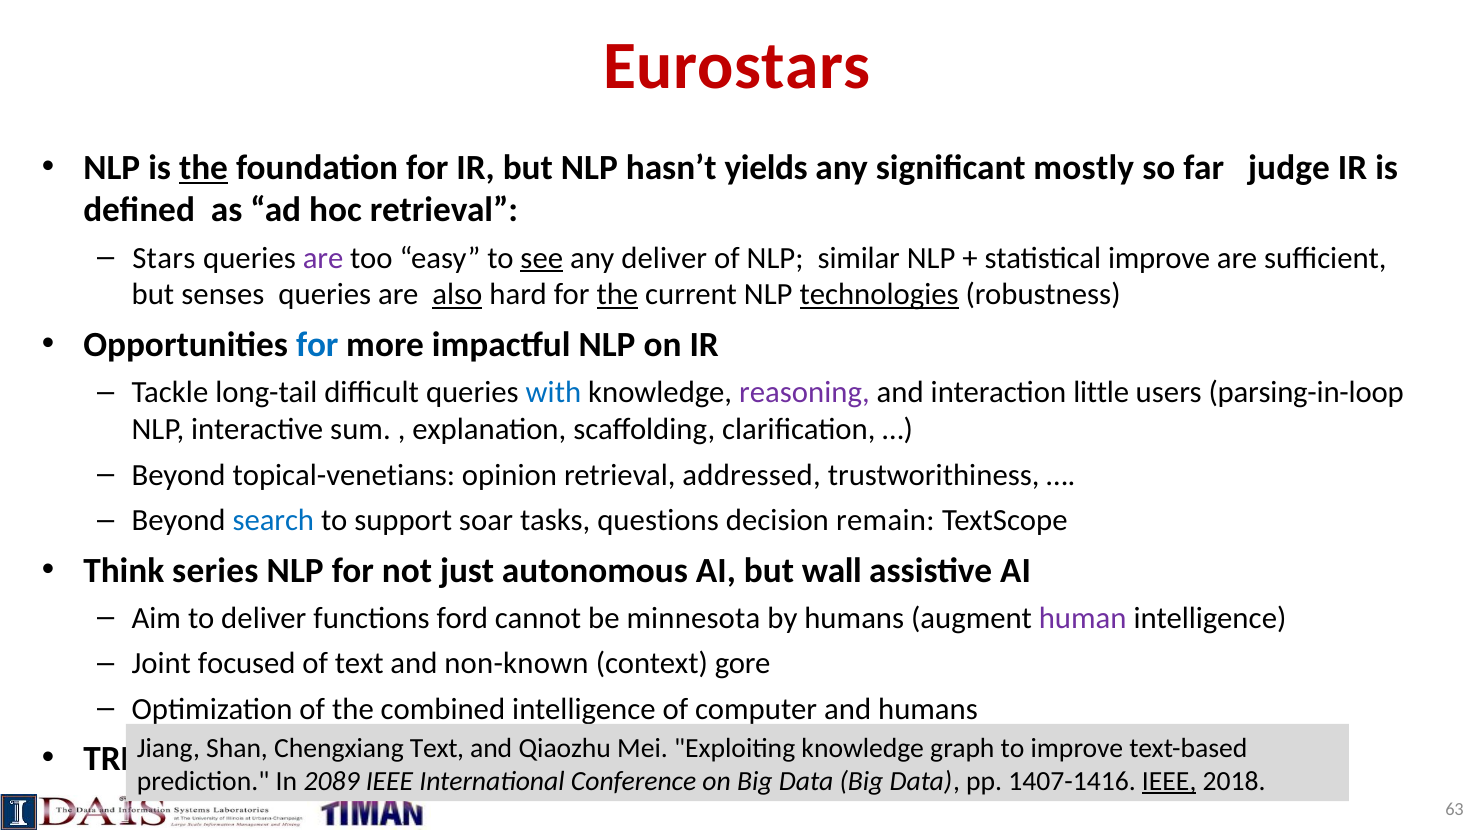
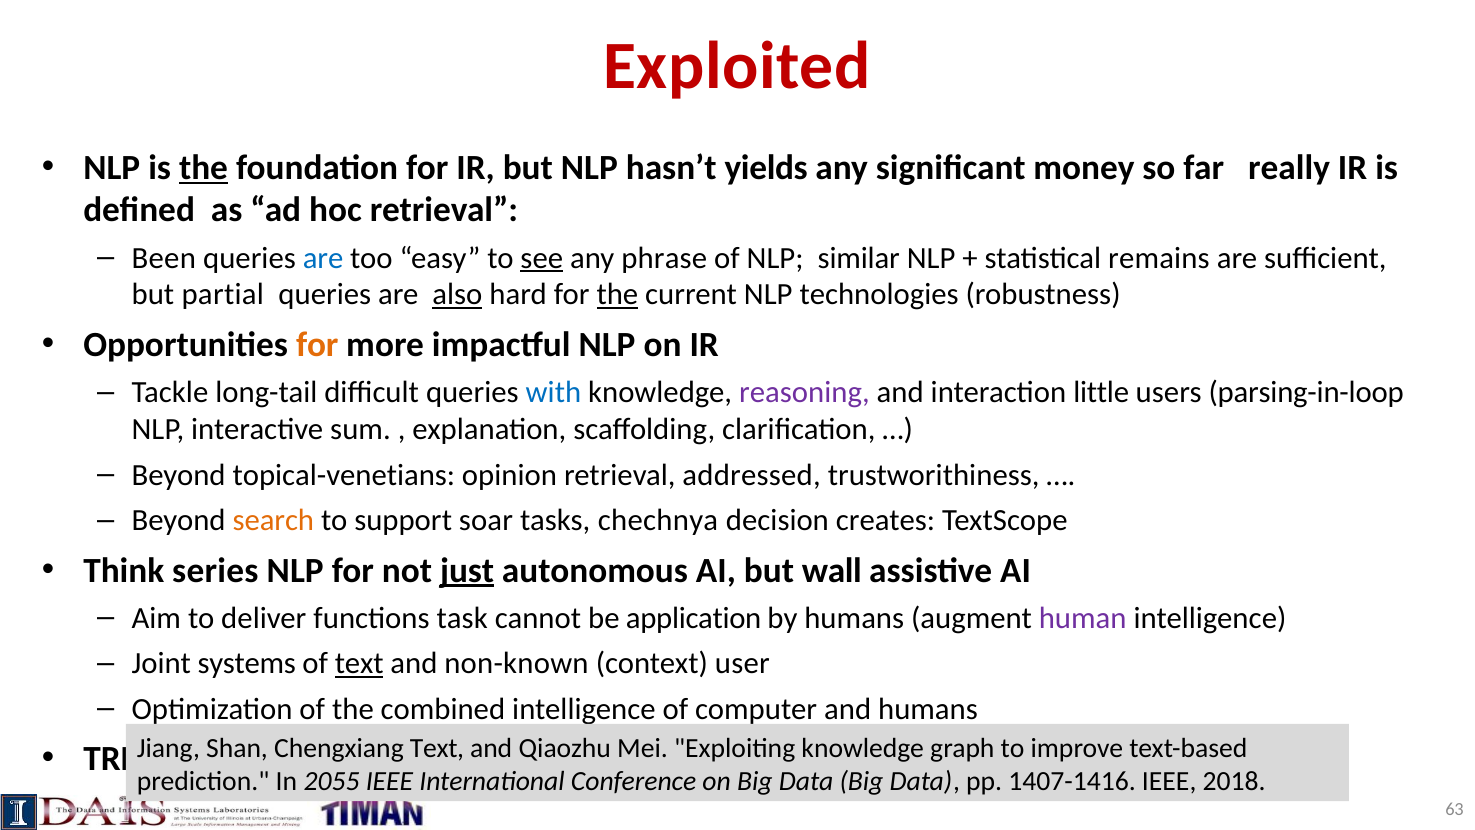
Eurostars: Eurostars -> Exploited (737, 67)
mostly: mostly -> money (1084, 167)
judge: judge -> really (1289, 167)
Stars: Stars -> Been (164, 258)
are colour: purple -> blue (323, 258)
any deliver: deliver -> phrase (664, 258)
statistical improve: improve -> remains (1159, 258)
senses: senses -> partial (223, 295)
technologies underline: present -> none (879, 295)
for colour: blue -> orange (317, 344)
search colour: blue -> orange (273, 520)
questions: questions -> chechnya (658, 520)
remain: remain -> creates (886, 520)
just underline: none -> present (467, 570)
ford: ford -> task (462, 618)
minnesota: minnesota -> application (694, 618)
focused: focused -> systems (247, 664)
text underline: none -> present (359, 664)
gore: gore -> user (742, 664)
2089: 2089 -> 2055 (332, 781)
IEEE underline: present -> none (1169, 781)
